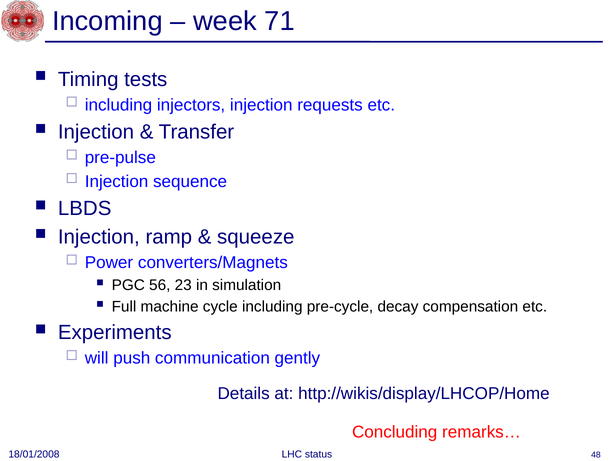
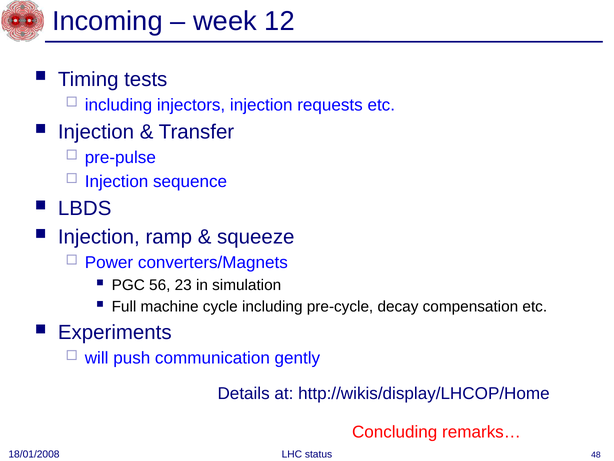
71: 71 -> 12 (280, 21)
